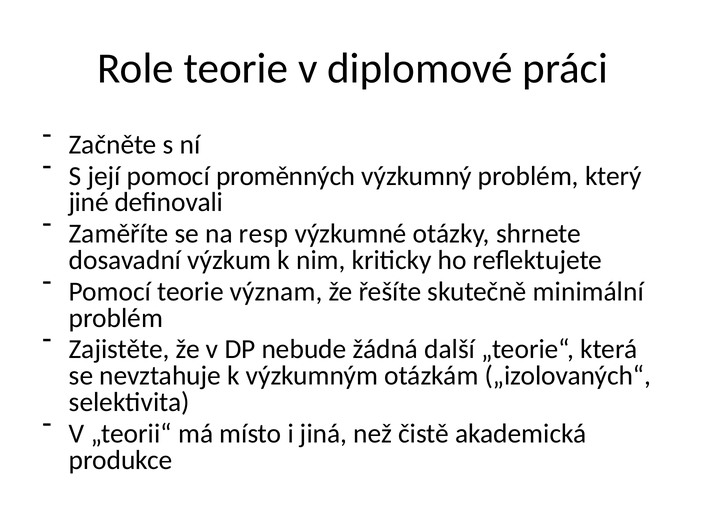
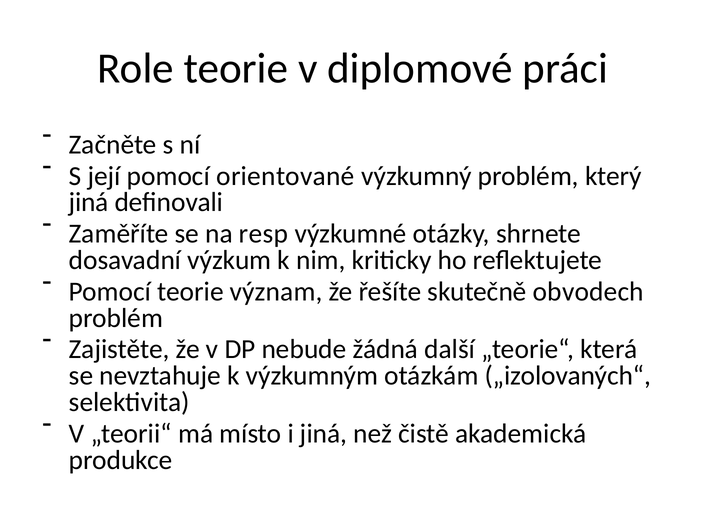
proměnných: proměnných -> orientované (285, 176)
jiné: jiné -> jiná (89, 202)
minimální: minimální -> obvodech (588, 291)
